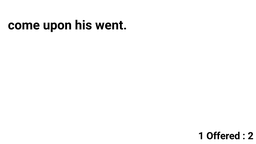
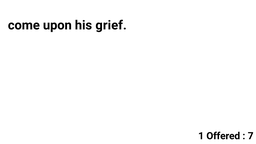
went: went -> grief (111, 25)
2: 2 -> 7 (251, 136)
